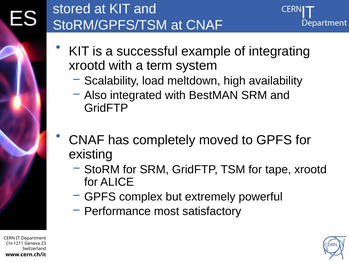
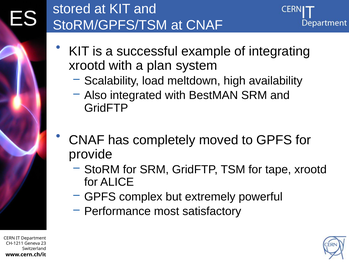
term: term -> plan (159, 65)
existing: existing -> provide (91, 154)
